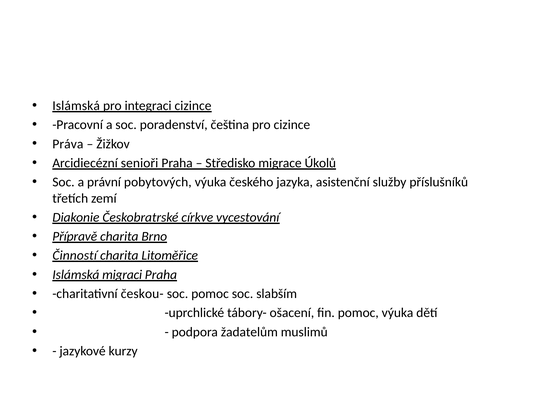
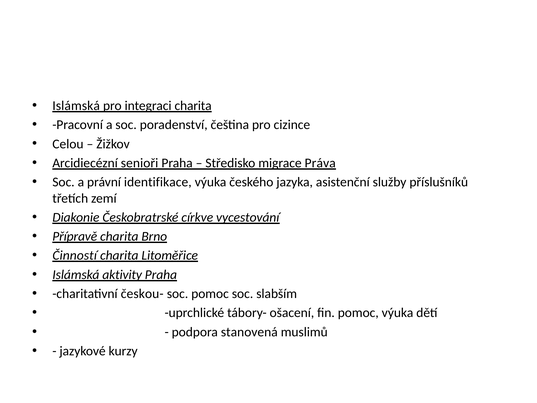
integraci cizince: cizince -> charita (193, 106)
Práva: Práva -> Celou (68, 144)
Úkolů: Úkolů -> Práva (320, 163)
pobytových: pobytových -> identifikace (158, 182)
migraci: migraci -> aktivity (122, 274)
žadatelům: žadatelům -> stanovená (249, 332)
